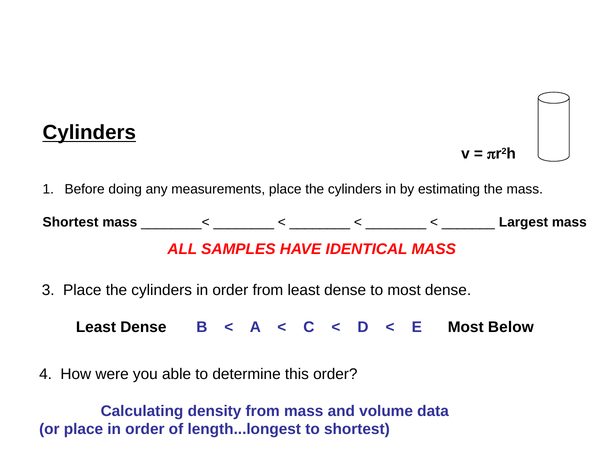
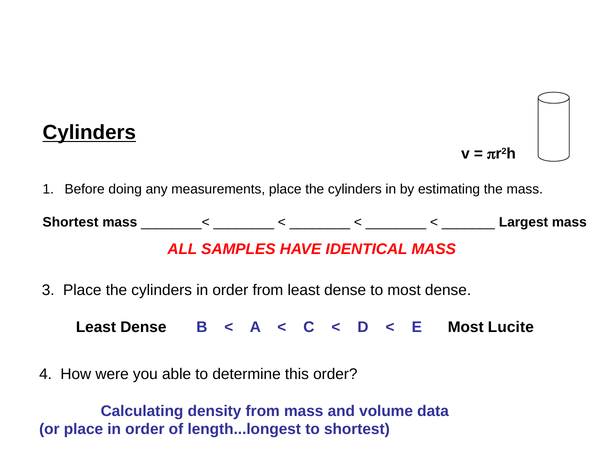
Below: Below -> Lucite (511, 327)
